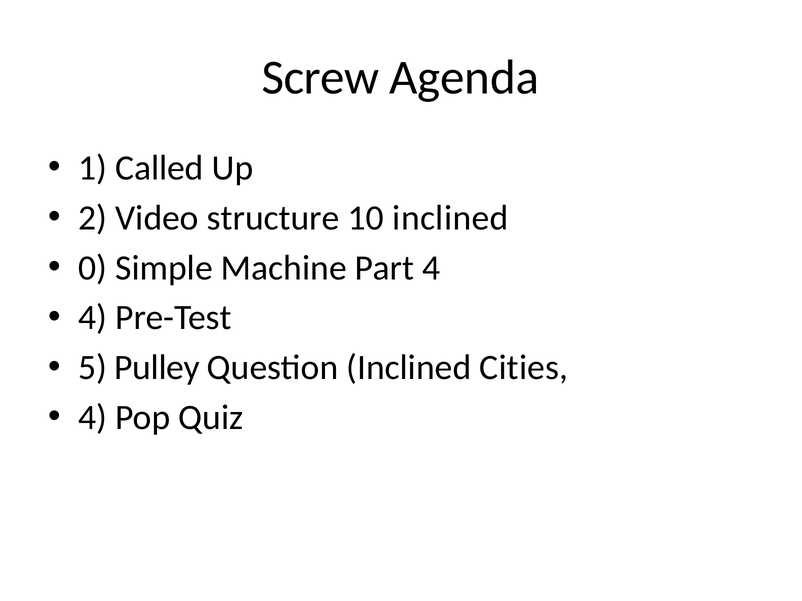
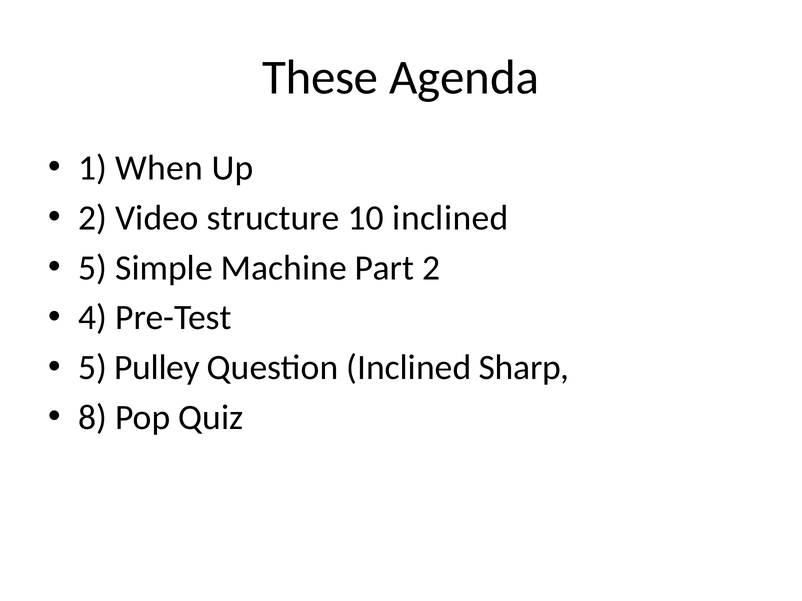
Screw: Screw -> These (320, 78)
Called: Called -> When (159, 168)
0: 0 -> 5 (93, 268)
Part 4: 4 -> 2 (431, 268)
Cities: Cities -> Sharp (524, 368)
4: 4 -> 8 (93, 418)
